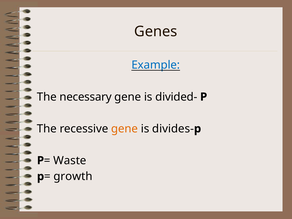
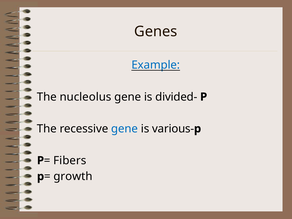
necessary: necessary -> nucleolus (85, 97)
gene colour: orange -> blue (125, 129)
divides-: divides- -> various- (173, 129)
Waste: Waste -> Fibers (70, 160)
